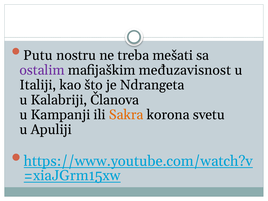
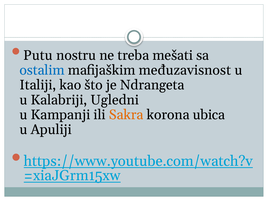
ostalim colour: purple -> blue (42, 70)
Članova: Članova -> Ugledni (115, 100)
svetu: svetu -> ubica (209, 115)
